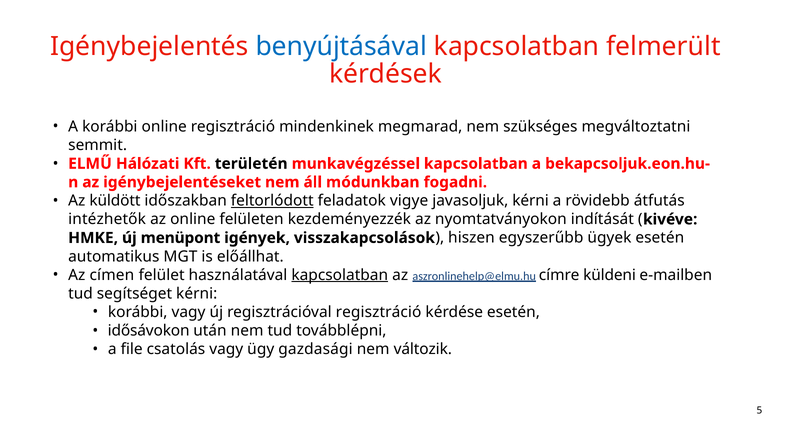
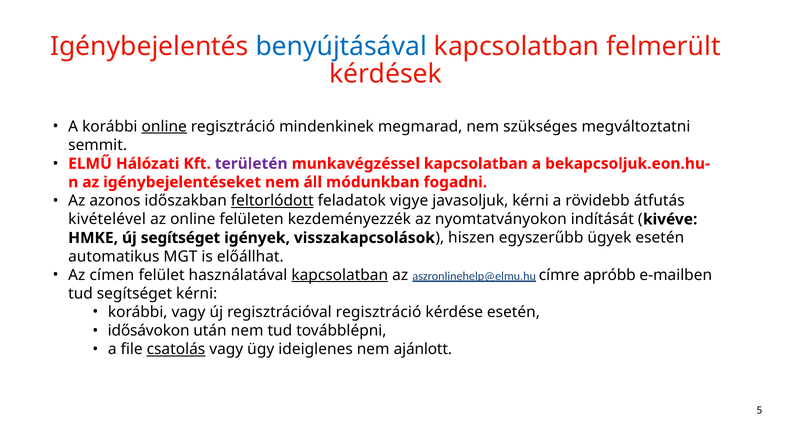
online underline: none -> present (164, 127)
területén colour: black -> purple (251, 164)
küldött: küldött -> azonos (115, 201)
intézhetők: intézhetők -> kivételével (107, 219)
új menüpont: menüpont -> segítséget (180, 238)
küldeni: küldeni -> apróbb (610, 275)
csatolás underline: none -> present (176, 349)
gazdasági: gazdasági -> ideiglenes (316, 349)
változik: változik -> ajánlott (423, 349)
